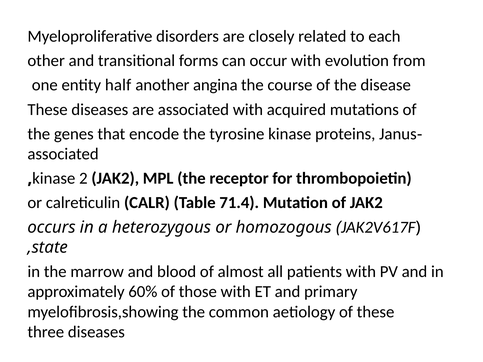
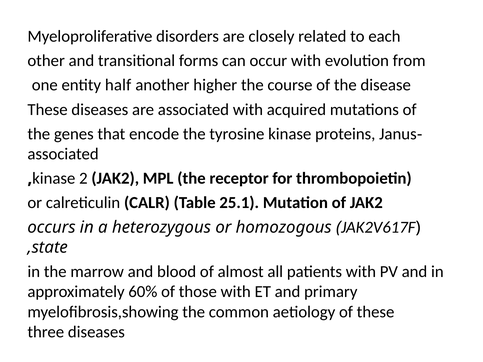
angina: angina -> higher (215, 85)
71.4: 71.4 -> 25.1 (239, 203)
